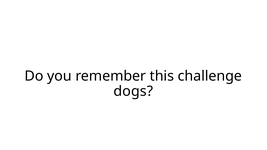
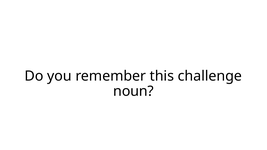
dogs: dogs -> noun (133, 91)
